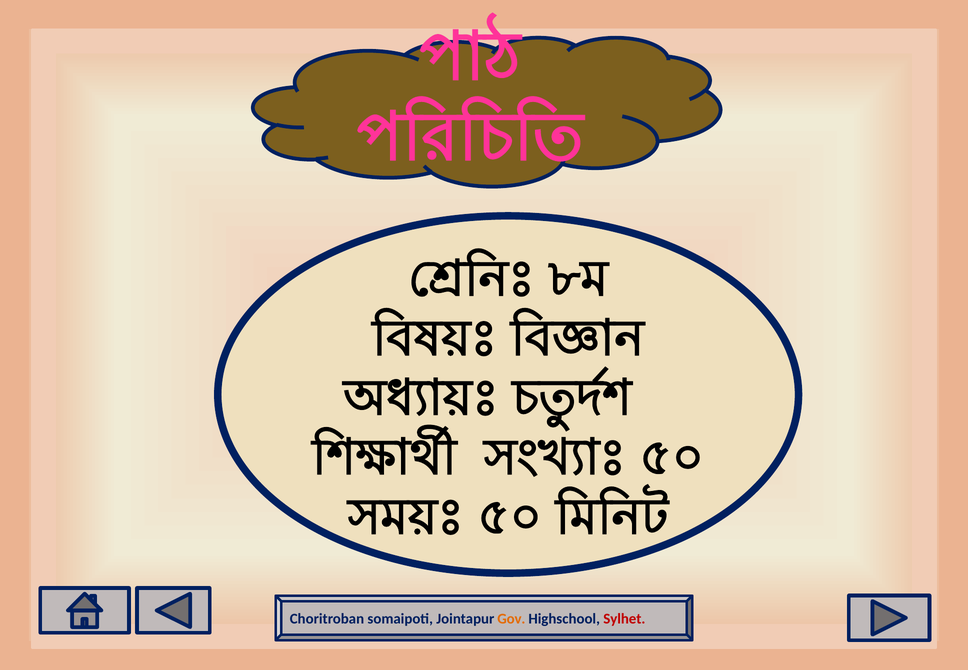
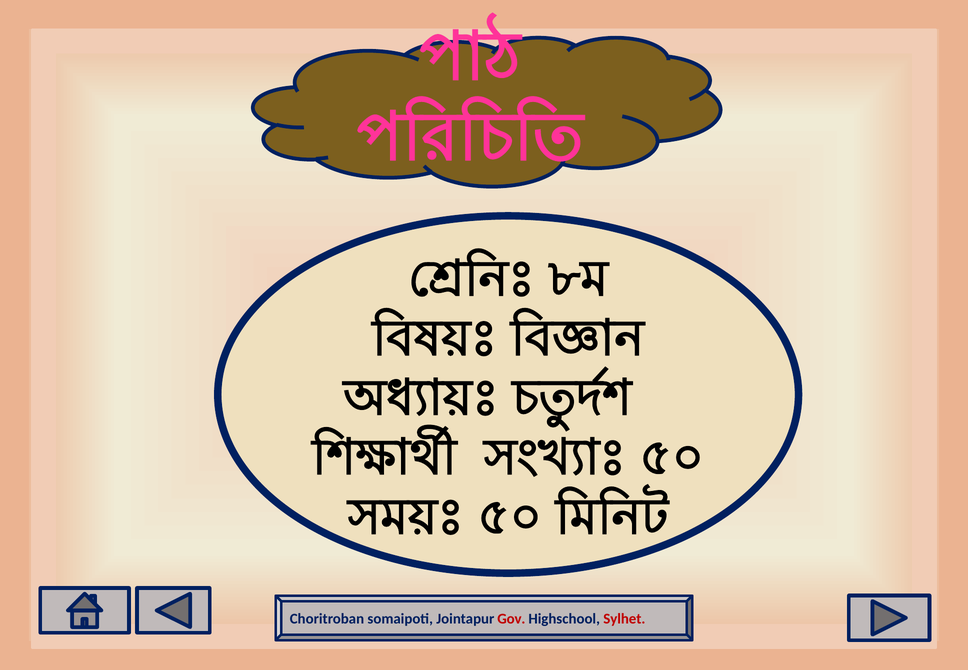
Gov colour: orange -> red (511, 619)
